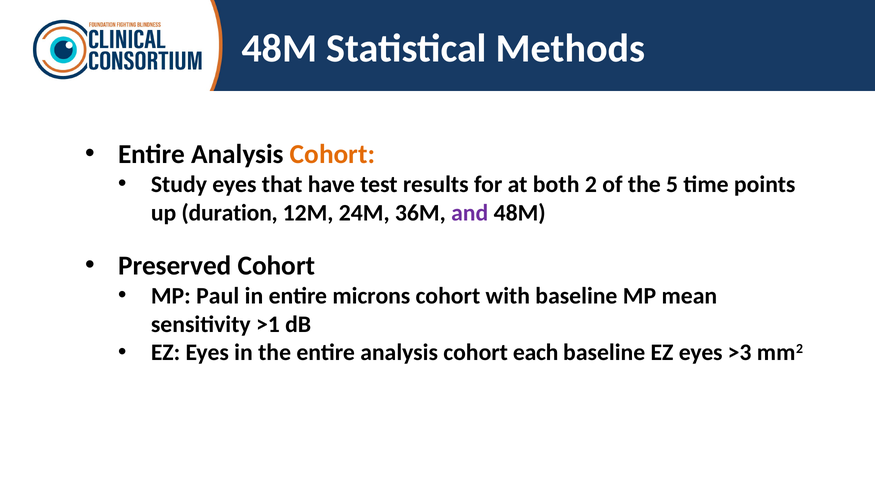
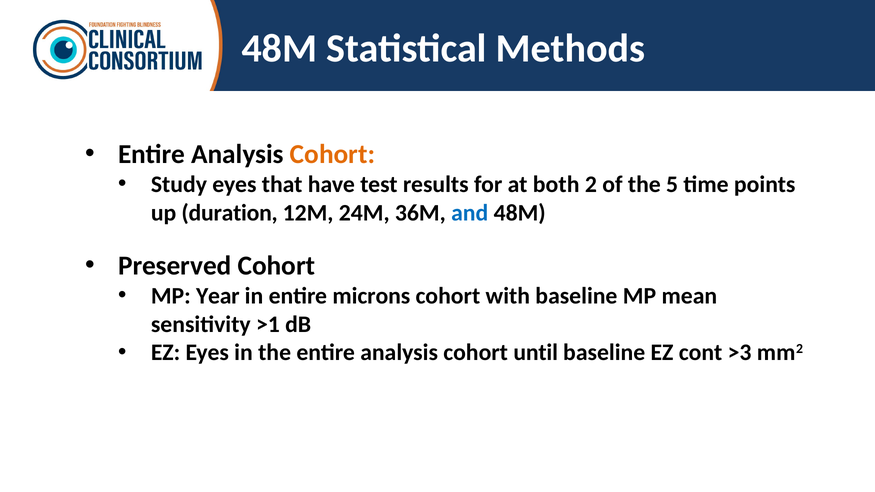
and colour: purple -> blue (470, 213)
Paul: Paul -> Year (218, 296)
each: each -> until (536, 353)
baseline EZ eyes: eyes -> cont (701, 353)
